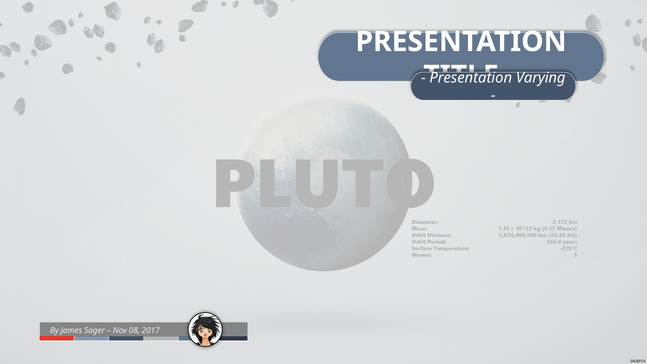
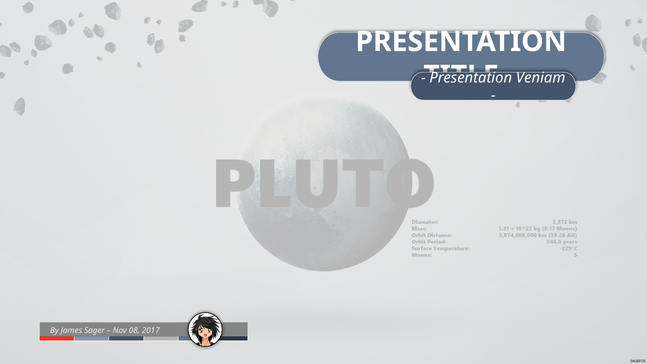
Varying: Varying -> Veniam (541, 78)
